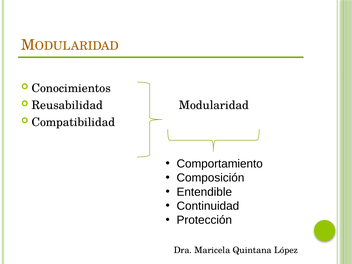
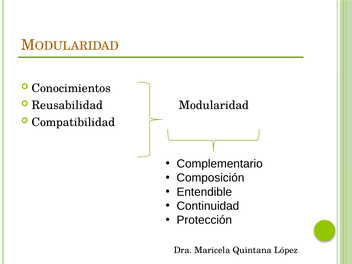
Comportamiento: Comportamiento -> Complementario (220, 164)
